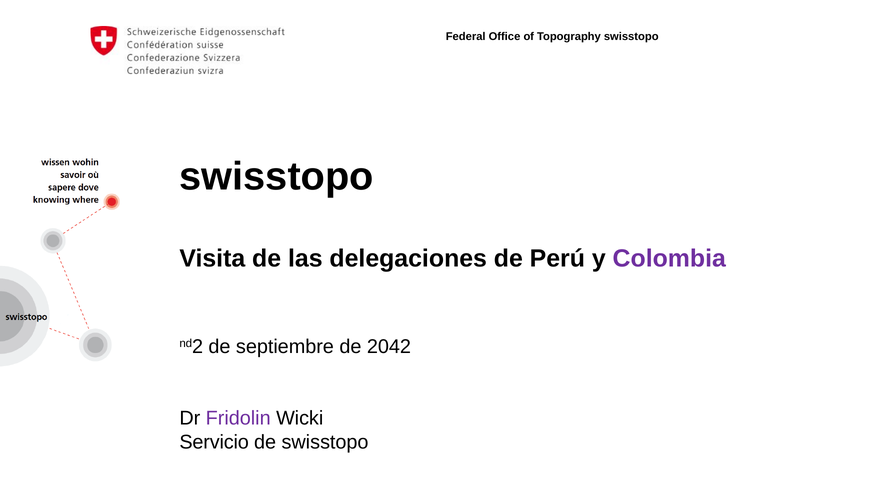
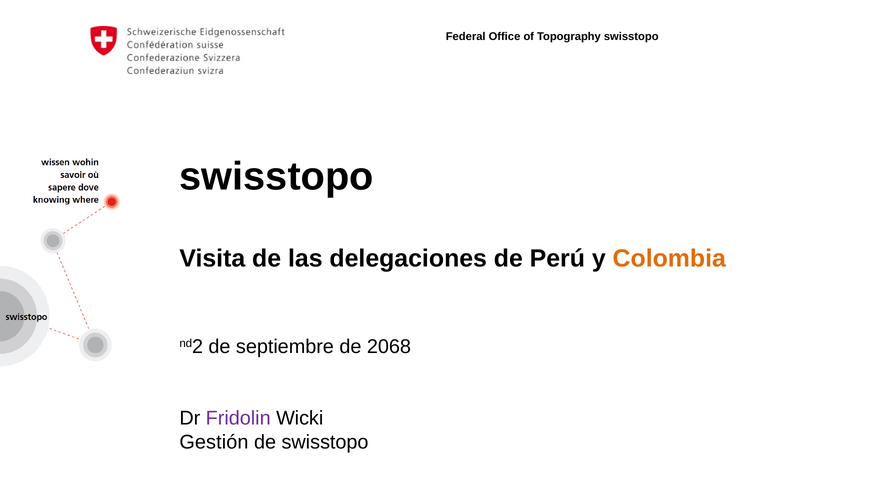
Colombia colour: purple -> orange (669, 259)
2042: 2042 -> 2068 (389, 347)
Servicio: Servicio -> Gestión (214, 442)
